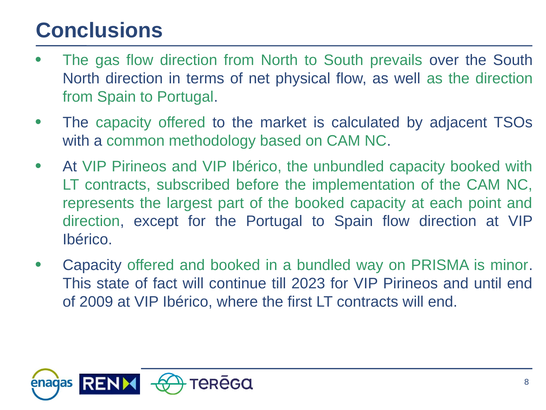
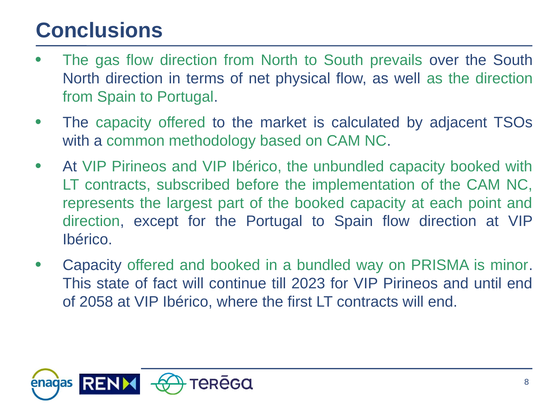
2009: 2009 -> 2058 (96, 301)
